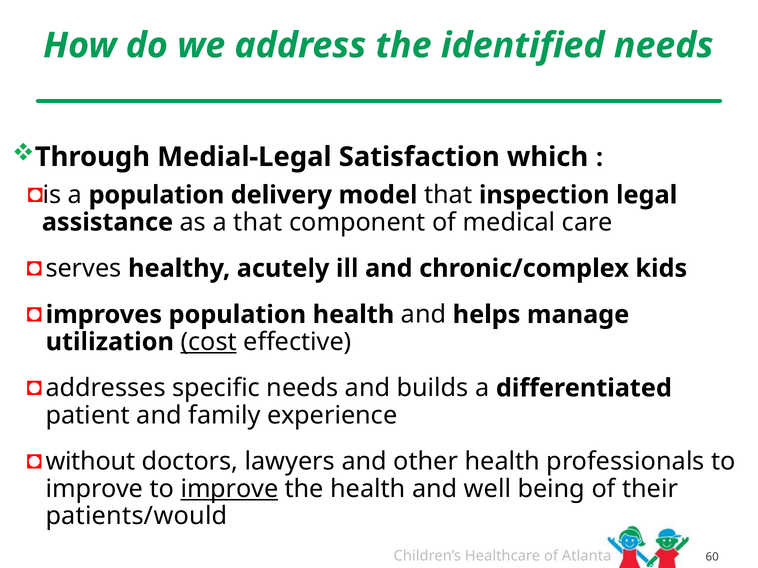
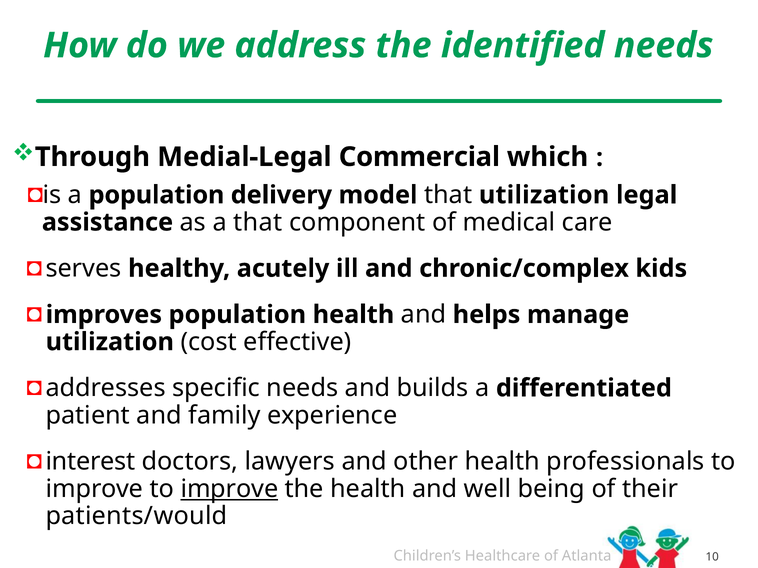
Satisfaction: Satisfaction -> Commercial (419, 157)
that inspection: inspection -> utilization (544, 195)
cost underline: present -> none (209, 342)
without: without -> interest (90, 462)
60: 60 -> 10 (712, 557)
